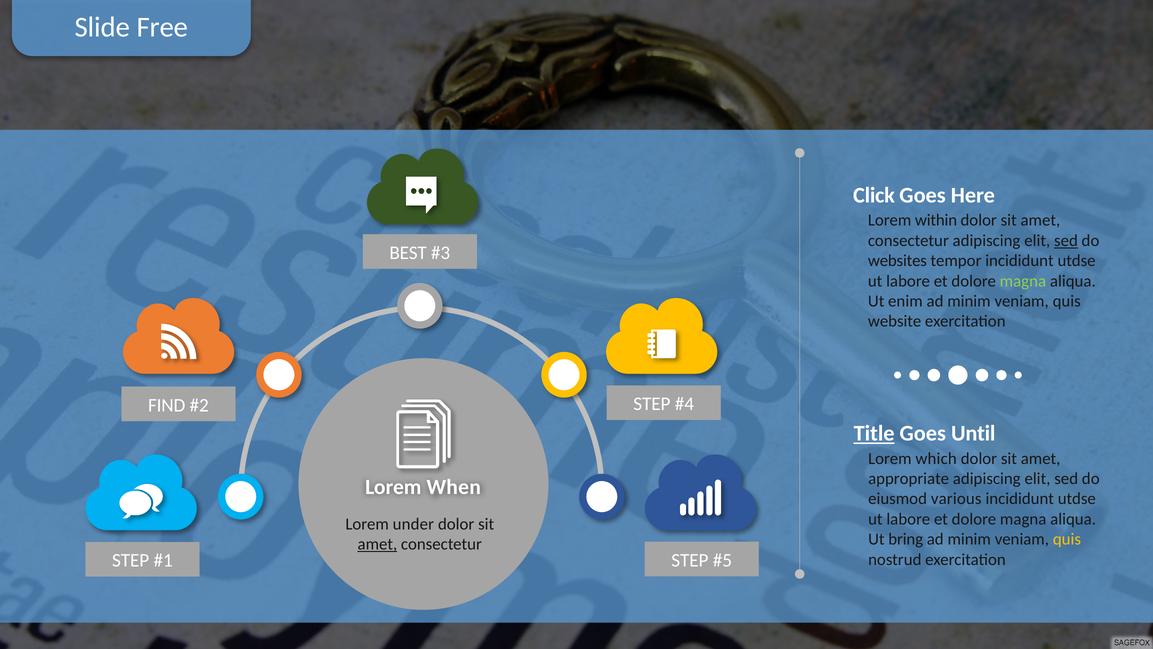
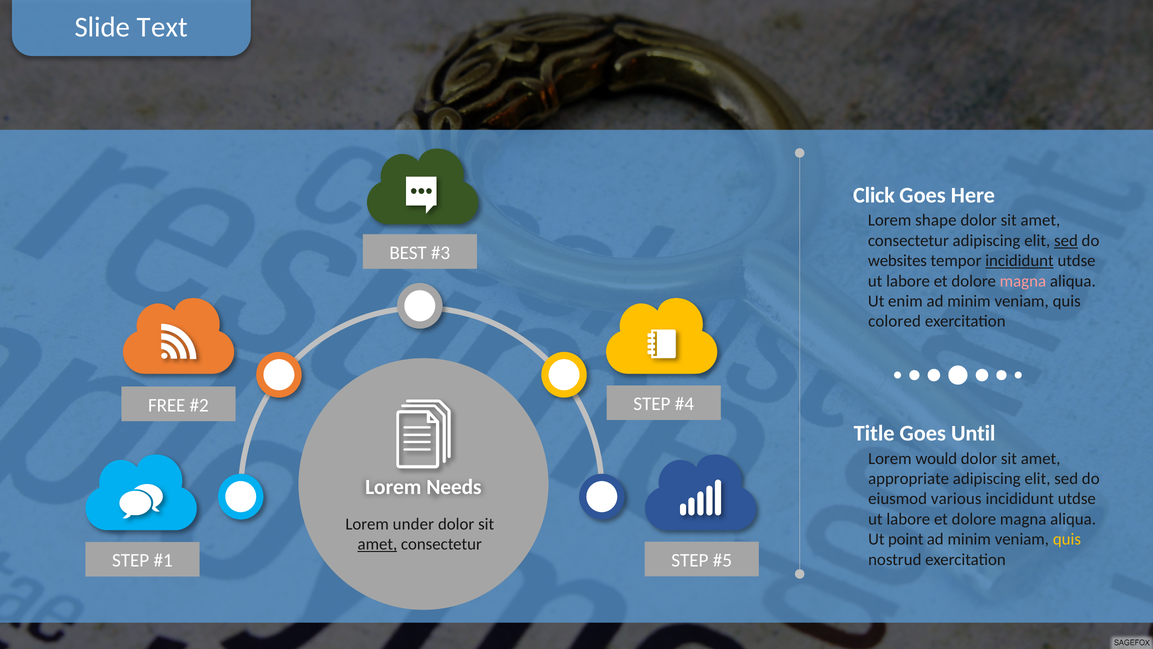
Free: Free -> Text (162, 27)
within: within -> shape (936, 220)
incididunt underline: none -> present (1019, 261)
magna colour: light green -> pink (1023, 281)
website: website -> colored (895, 321)
FIND: FIND -> FREE (167, 405)
Title underline: present -> none (874, 433)
which: which -> would (936, 458)
When: When -> Needs (454, 487)
bring: bring -> point (906, 539)
